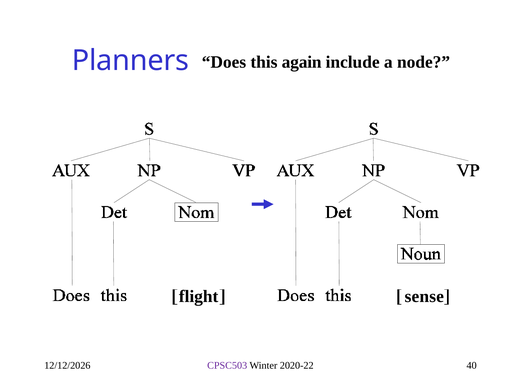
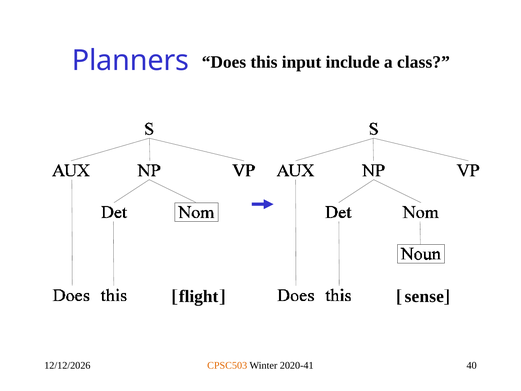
again: again -> input (302, 62)
node: node -> class (423, 62)
CPSC503 colour: purple -> orange (227, 365)
2020-22: 2020-22 -> 2020-41 (297, 365)
